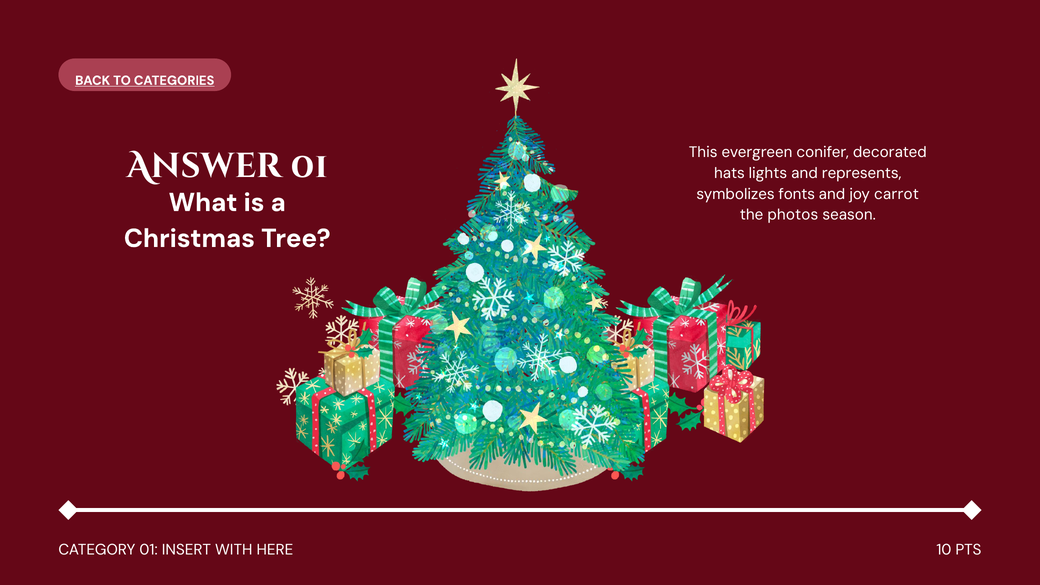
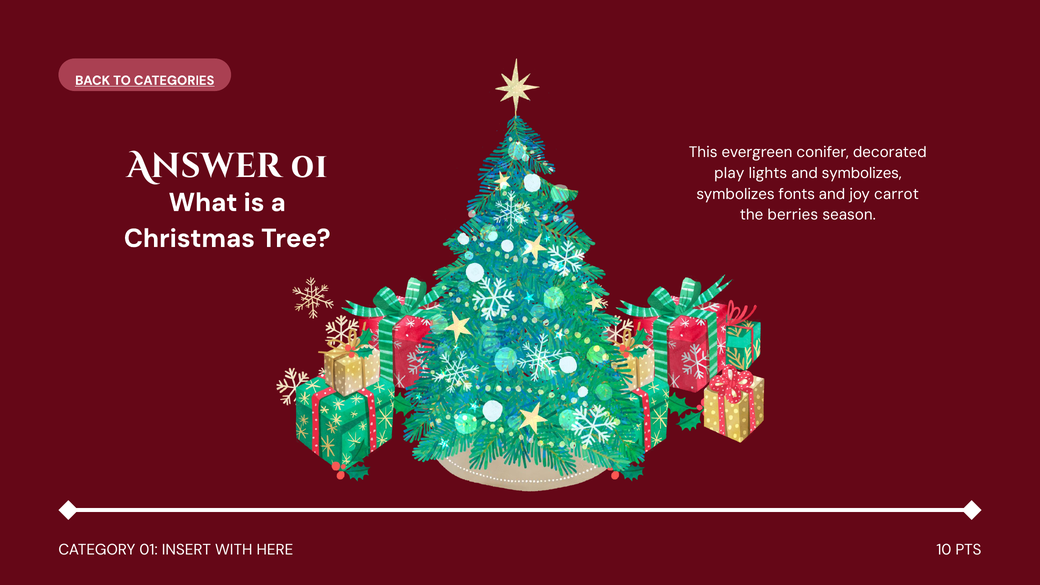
hats: hats -> play (729, 173)
and represents: represents -> symbolizes (862, 173)
photos: photos -> berries (793, 215)
